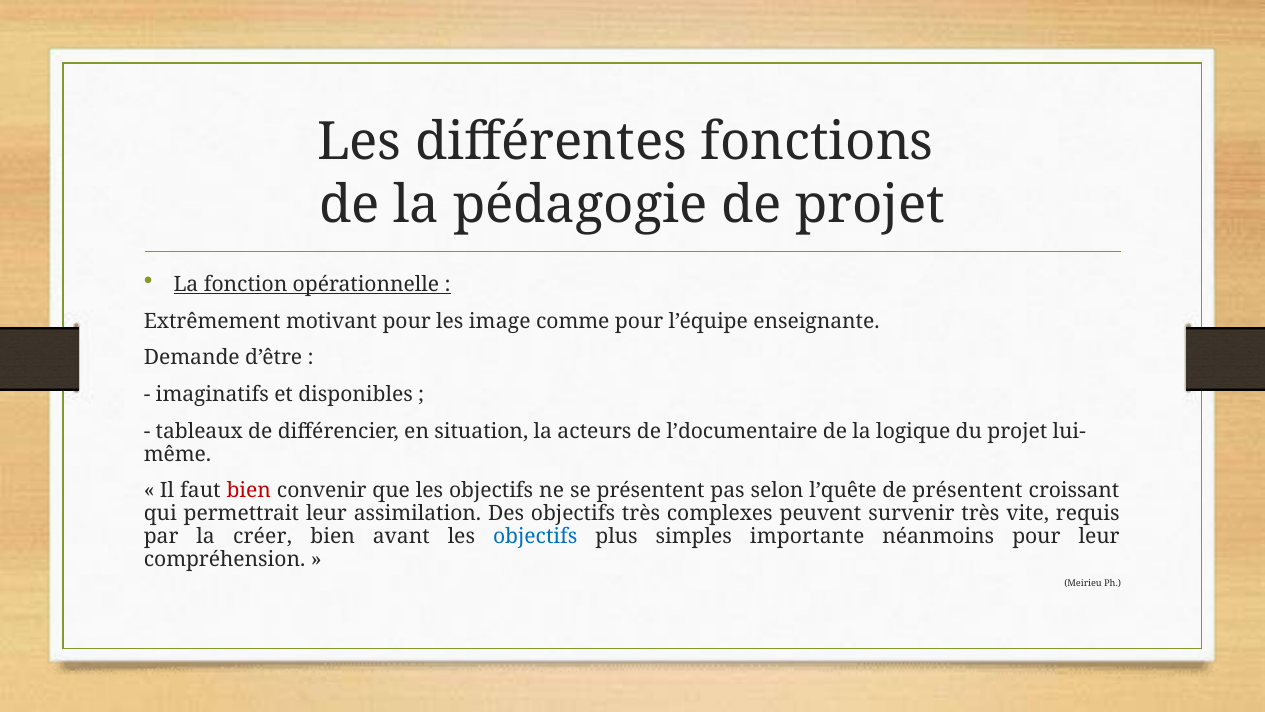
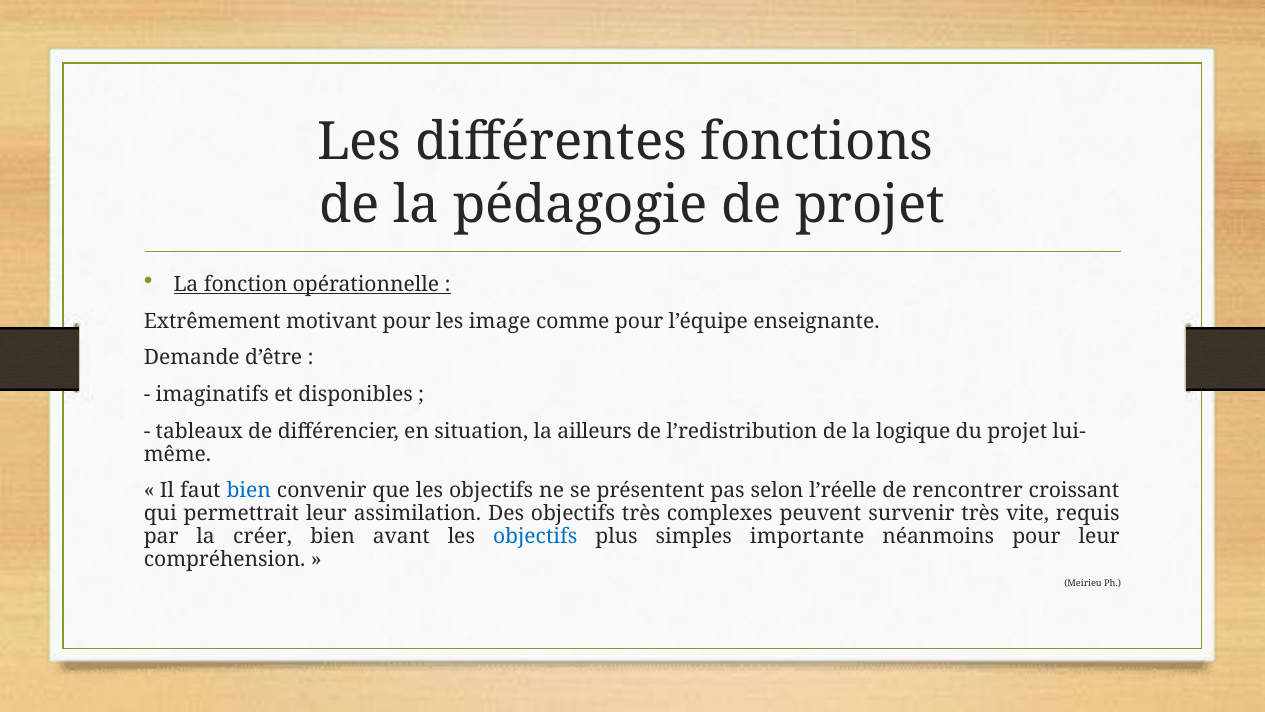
acteurs: acteurs -> ailleurs (595, 431)
l’documentaire: l’documentaire -> l’redistribution (742, 431)
bien colour: red -> blue (249, 491)
l’quête: l’quête -> l’réelle (843, 491)
de présentent: présentent -> rencontrer (968, 491)
